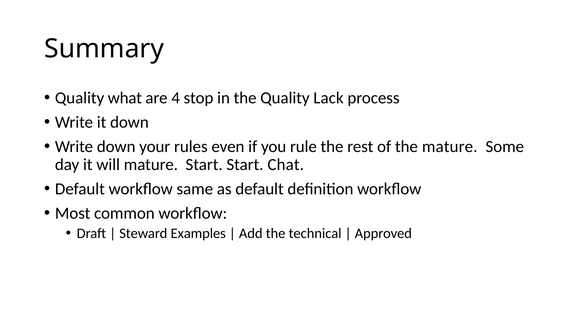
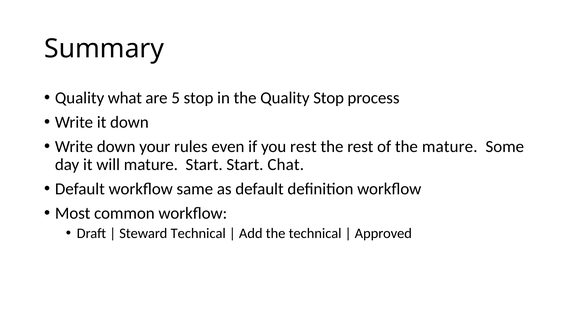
4: 4 -> 5 (176, 98)
Quality Lack: Lack -> Stop (329, 98)
you rule: rule -> rest (303, 146)
Steward Examples: Examples -> Technical (198, 233)
